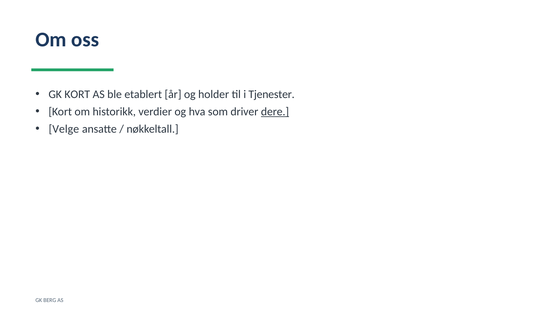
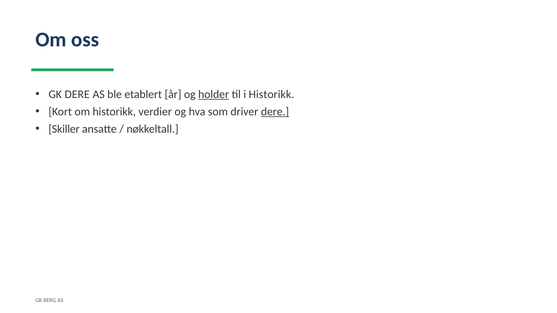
GK KORT: KORT -> DERE (77, 94)
holder underline: none -> present (214, 94)
i Tjenester: Tjenester -> Historikk (271, 94)
Velge: Velge -> Skiller (64, 129)
